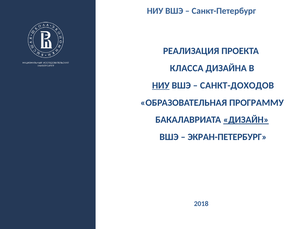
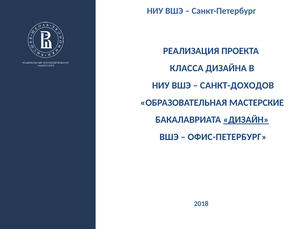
НИУ underline: present -> none (161, 86)
ПРОГРАММУ: ПРОГРАММУ -> МАСТЕРСКИЕ (257, 103)
ЭКРАН-ПЕТЕРБУРГ: ЭКРАН-ПЕТЕРБУРГ -> ОФИС-ПЕТЕРБУРГ (227, 137)
